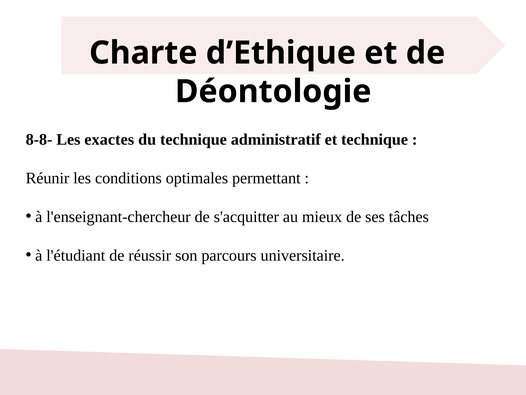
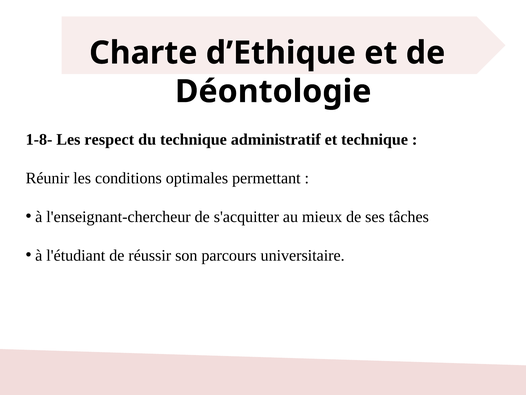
8-8-: 8-8- -> 1-8- (39, 139)
exactes: exactes -> respect (109, 139)
